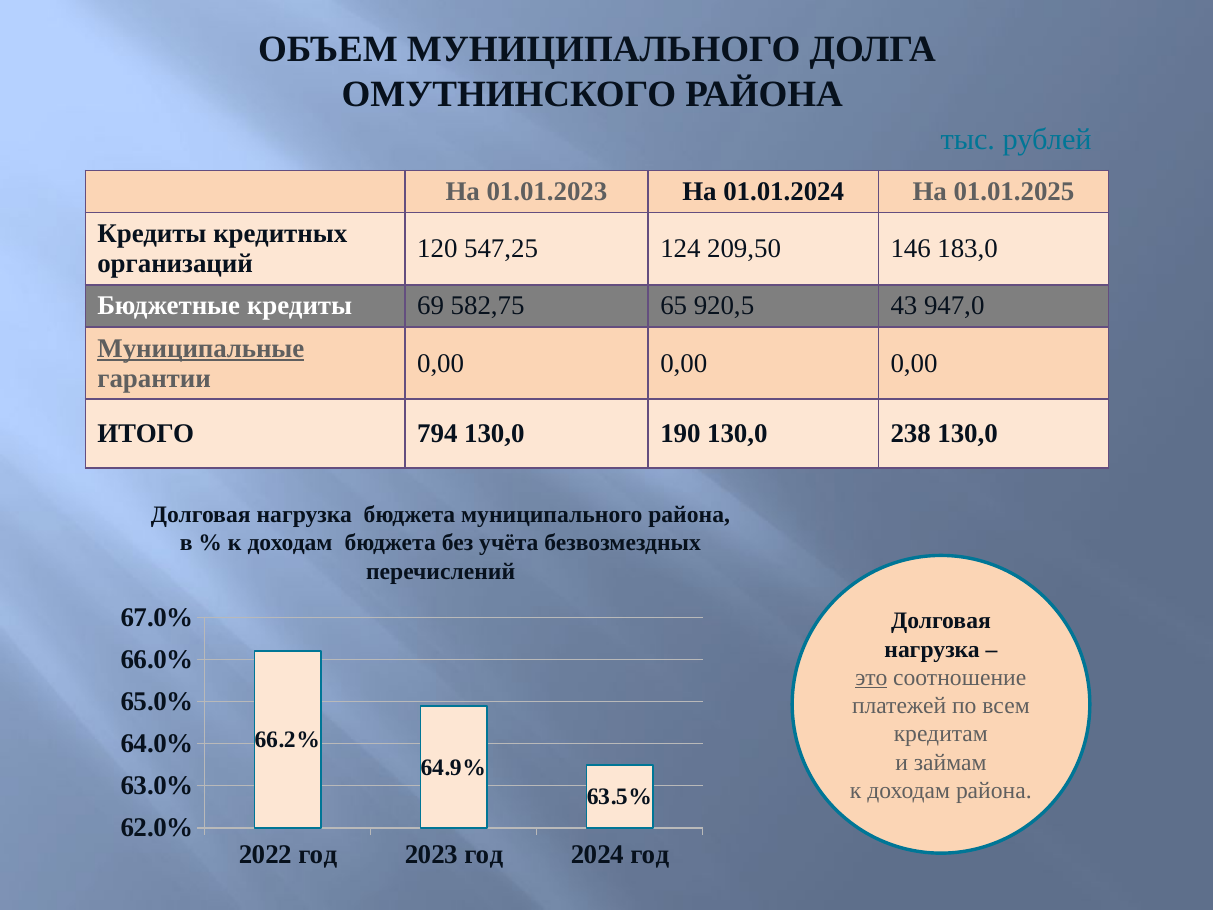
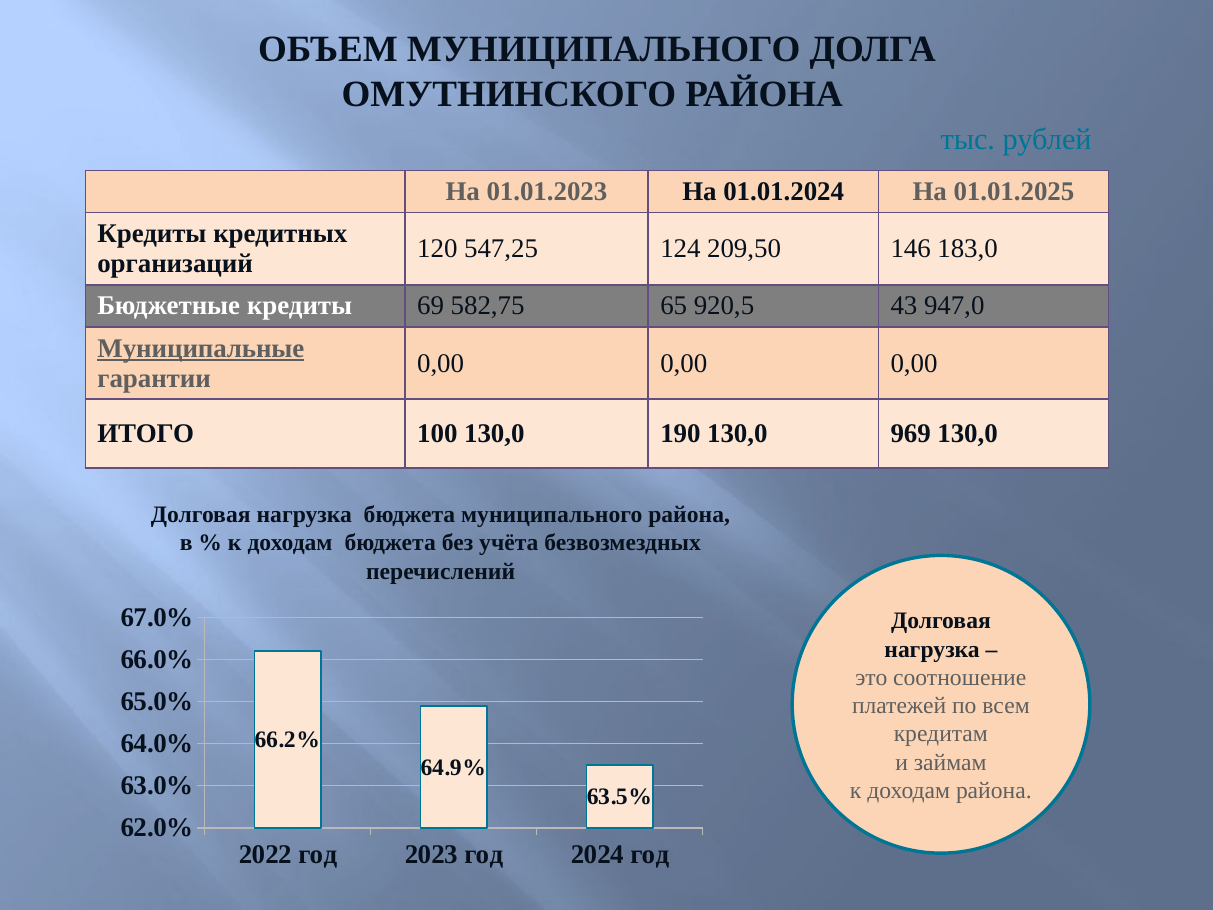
794: 794 -> 100 (437, 434)
238: 238 -> 969 (911, 434)
это underline: present -> none (871, 677)
